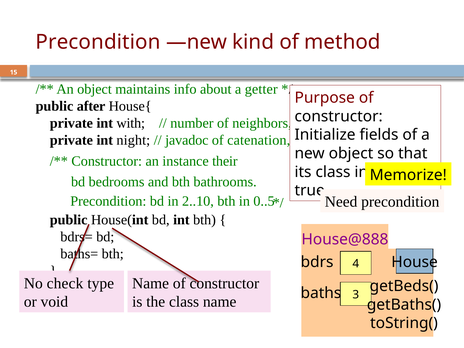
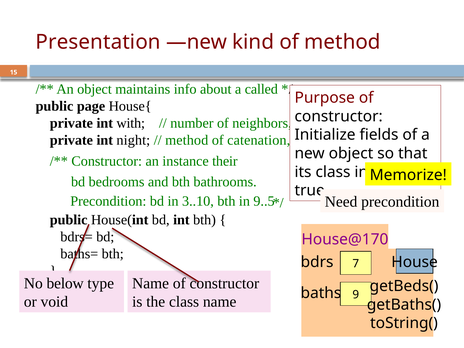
Precondition: Precondition -> Presentation (98, 42)
getter: getter -> called (261, 89)
after: after -> page (91, 106)
javadoc: javadoc -> method (187, 140)
2..10: 2..10 -> 3..10 (198, 201)
0..5: 0..5 -> 9..5 (264, 201)
House@888: House@888 -> House@170 (345, 239)
4: 4 -> 7 (356, 264)
check: check -> below (65, 283)
3: 3 -> 9 (356, 295)
